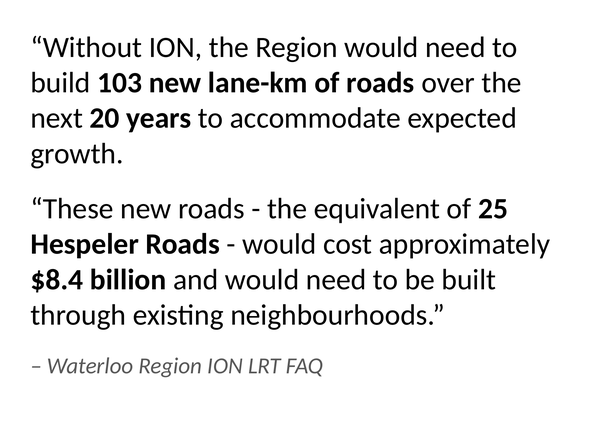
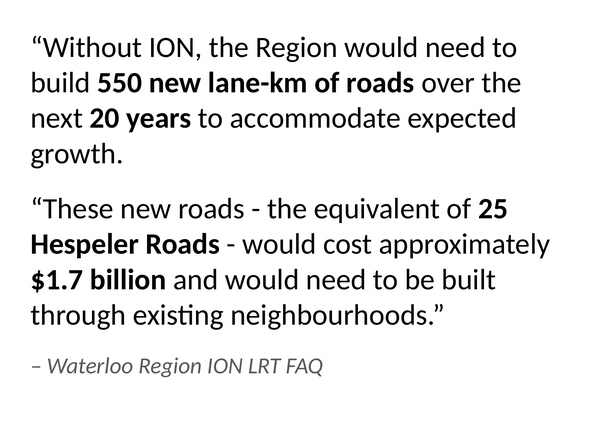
103: 103 -> 550 (120, 83)
$8.4: $8.4 -> $1.7 (57, 280)
